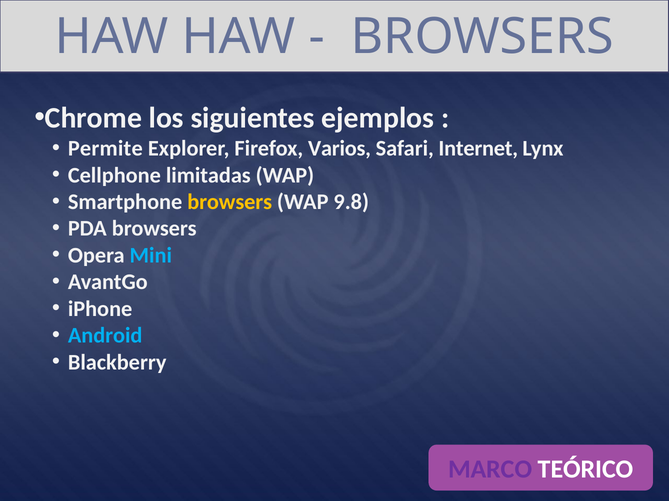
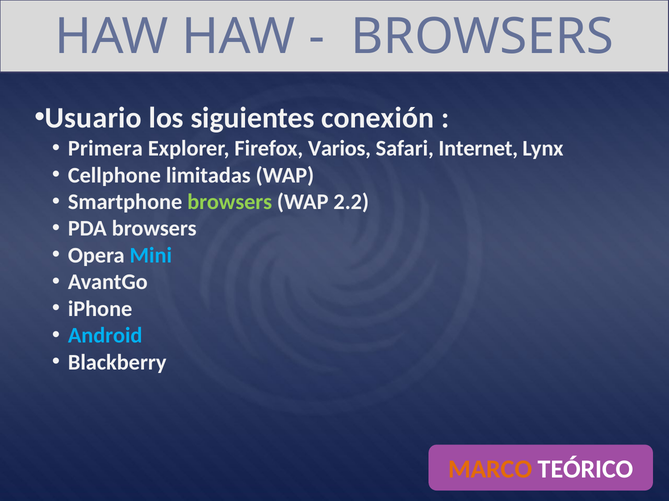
Chrome: Chrome -> Usuario (93, 118)
ejemplos: ejemplos -> conexión (378, 118)
Permite: Permite -> Primera (105, 149)
browsers colour: yellow -> light green (230, 202)
9.8: 9.8 -> 2.2 (351, 202)
MARCO colour: purple -> orange (490, 470)
